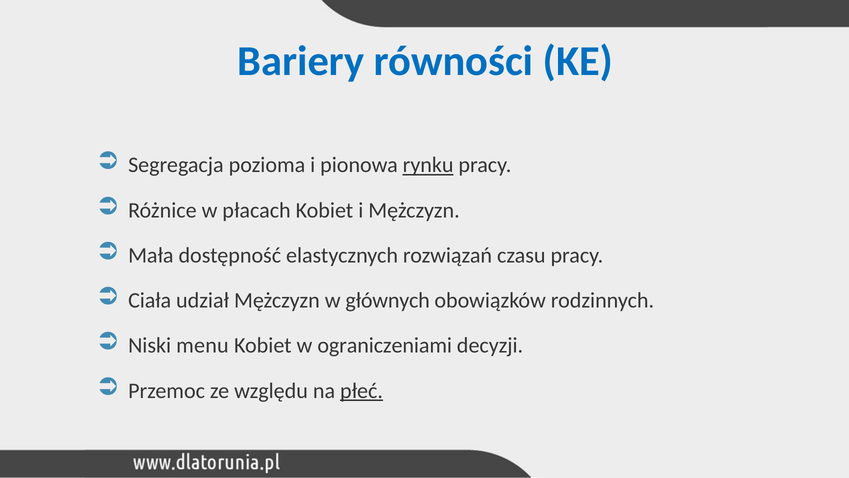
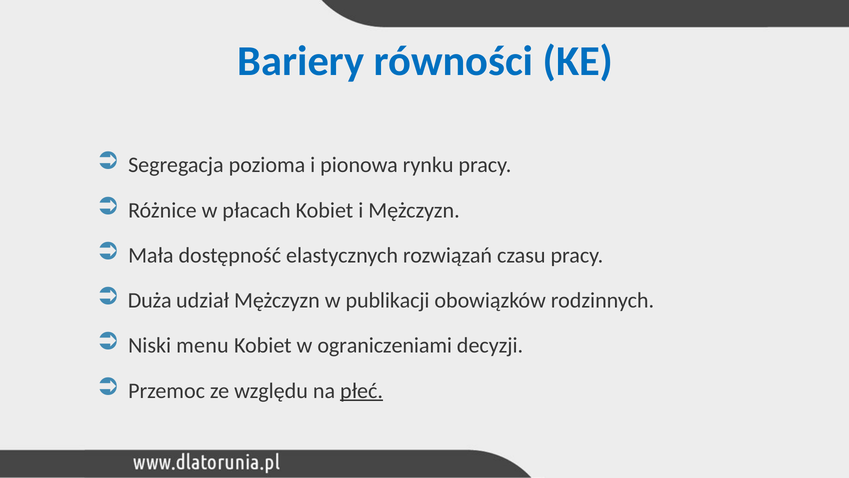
rynku underline: present -> none (428, 165)
Ciała: Ciała -> Duża (150, 300)
głównych: głównych -> publikacji (388, 300)
